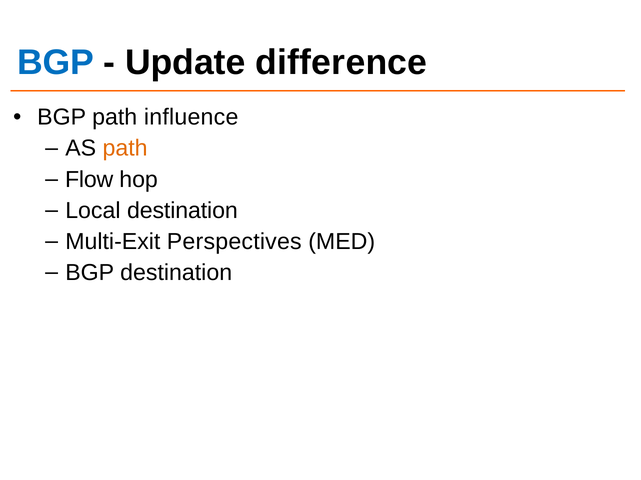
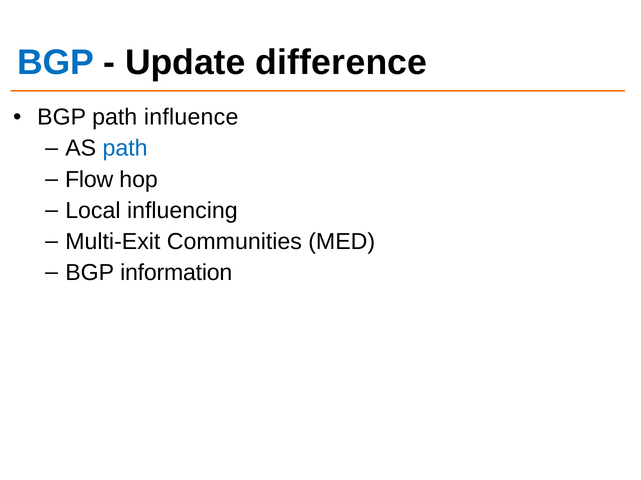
path colour: orange -> blue (125, 149)
Local destination: destination -> influencing (182, 211)
Perspectives: Perspectives -> Communities (234, 242)
BGP destination: destination -> information (176, 273)
